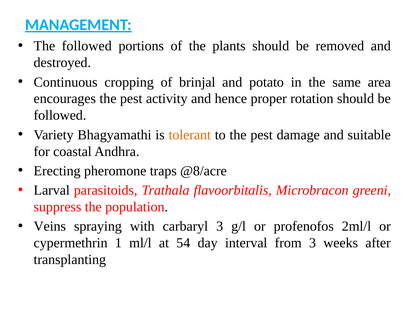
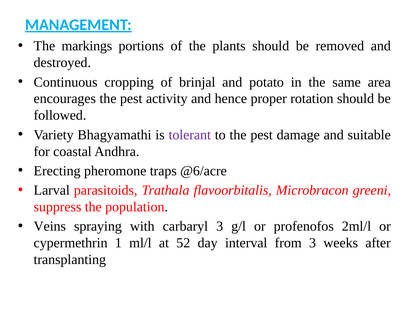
The followed: followed -> markings (87, 46)
tolerant colour: orange -> purple (190, 135)
@8/acre: @8/acre -> @6/acre (204, 171)
54: 54 -> 52 (183, 243)
